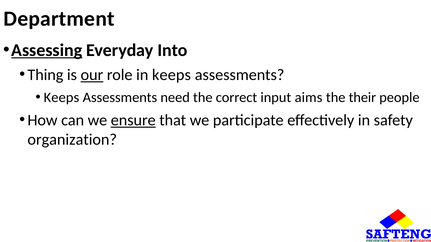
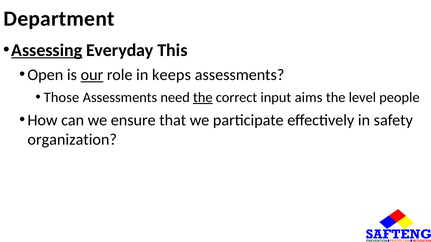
Into: Into -> This (172, 50)
Thing: Thing -> Open (45, 75)
Keeps: Keeps -> Those (61, 98)
the underline: none -> present (203, 98)
their: their -> level (362, 98)
ensure underline: present -> none (133, 120)
